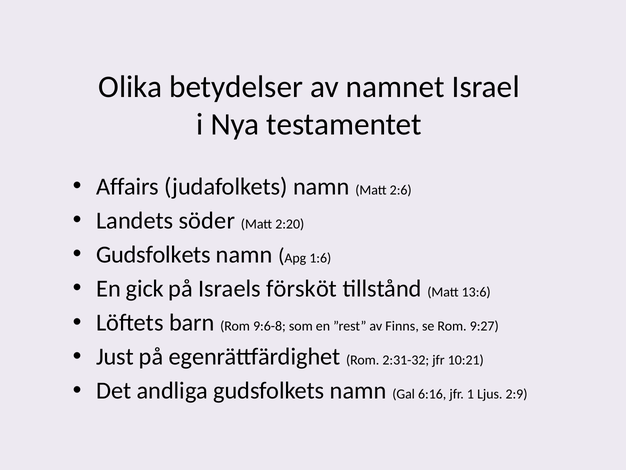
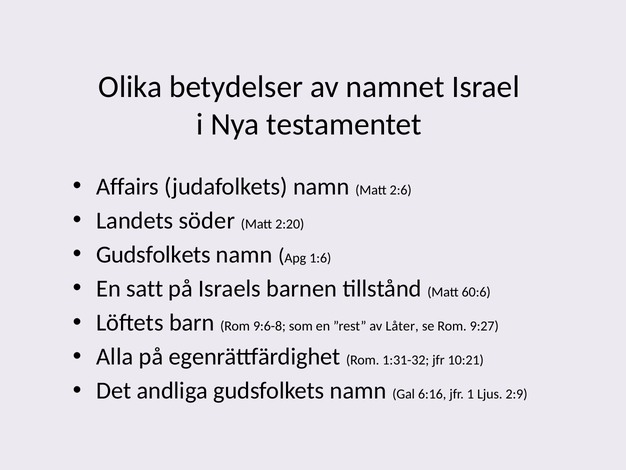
gick: gick -> satt (145, 288)
försköt: försköt -> barnen (302, 288)
13:6: 13:6 -> 60:6 (476, 292)
Finns: Finns -> Låter (402, 326)
Just: Just -> Alla (115, 356)
2:31-32: 2:31-32 -> 1:31-32 (406, 360)
